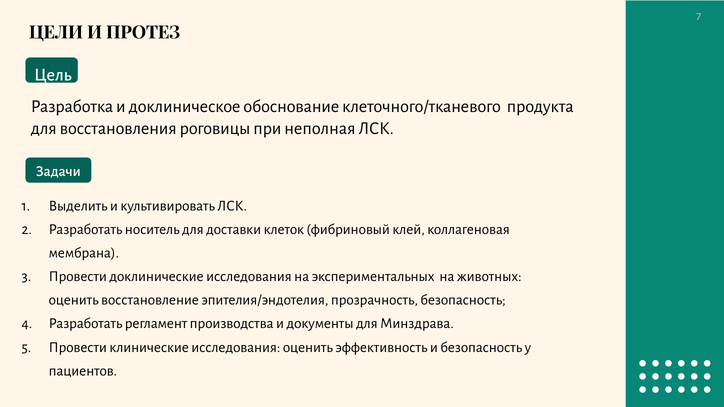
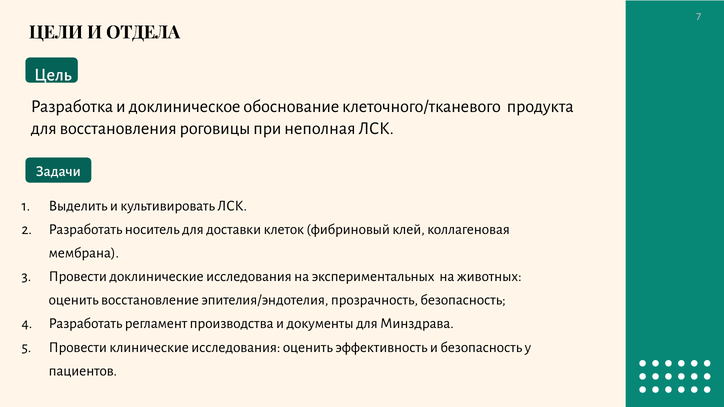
ПРОТЕЗ: ПРОТЕЗ -> ОТДЕЛА (143, 32)
